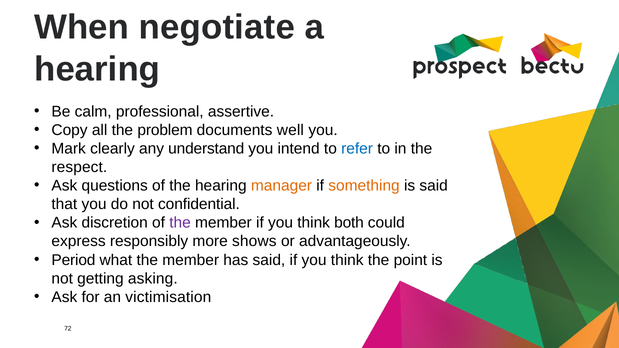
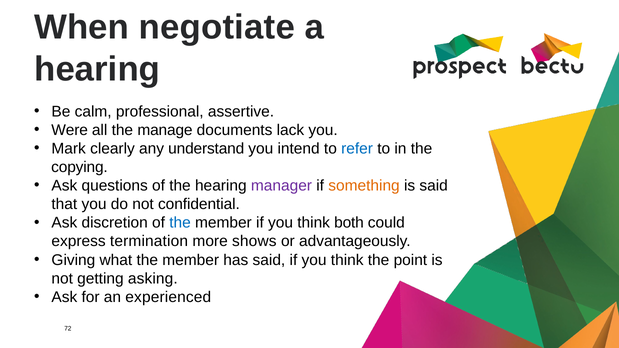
Copy: Copy -> Were (70, 130)
problem: problem -> manage (165, 130)
well: well -> lack (290, 130)
respect: respect -> copying (80, 167)
manager colour: orange -> purple (281, 186)
the colour: purple -> blue (180, 223)
responsibly: responsibly -> termination (149, 242)
Period: Period -> Giving (73, 260)
victimisation: victimisation -> experienced (168, 297)
